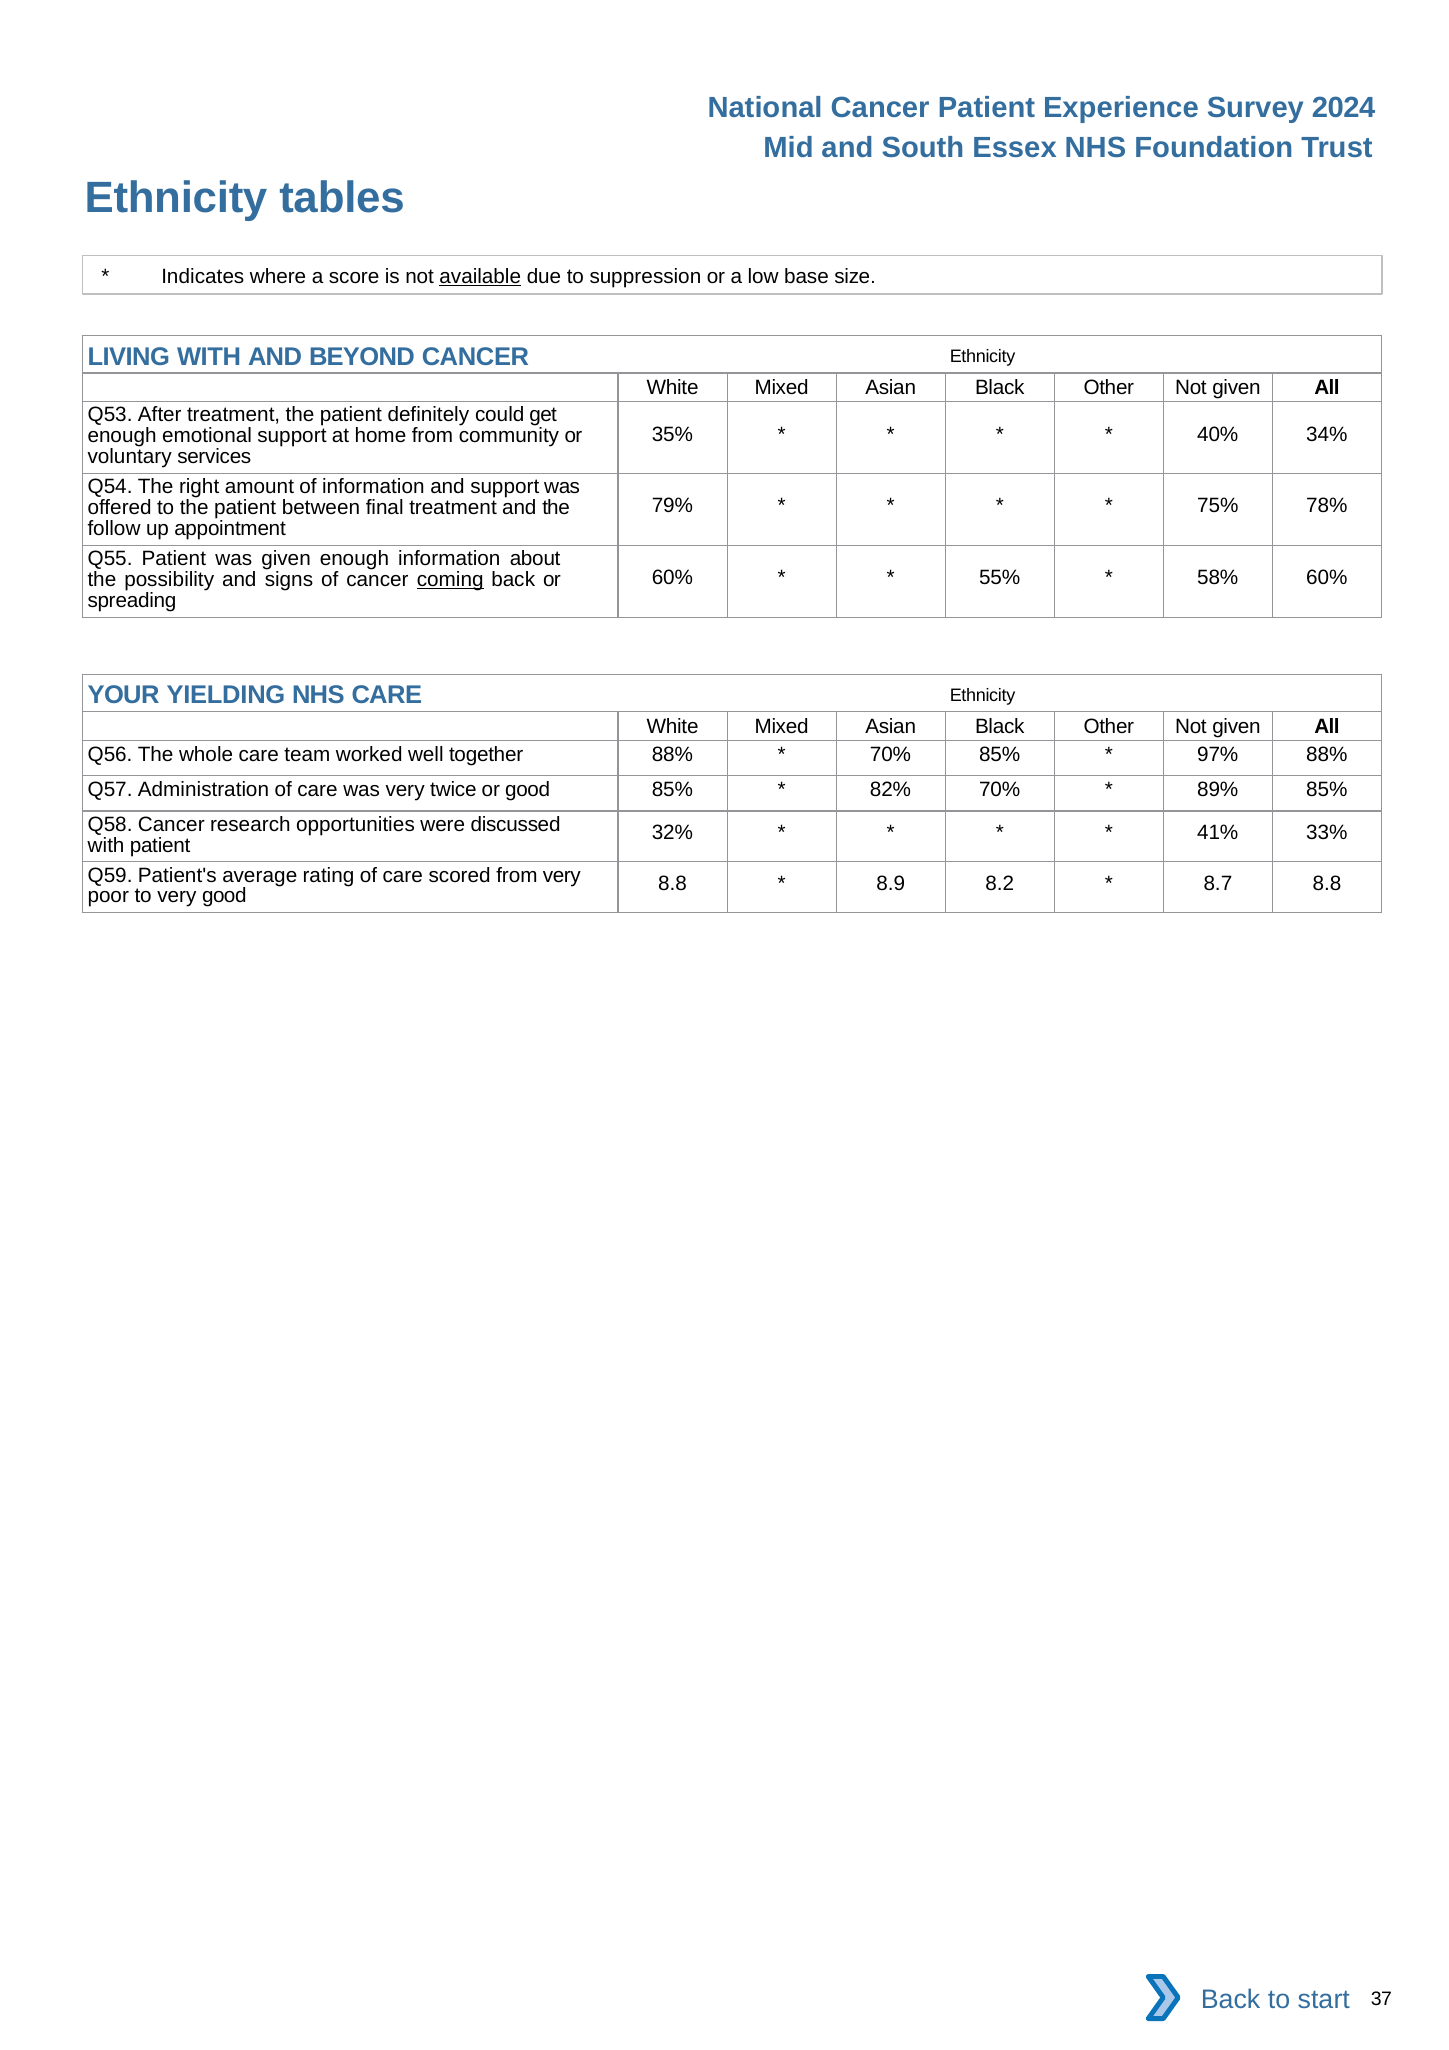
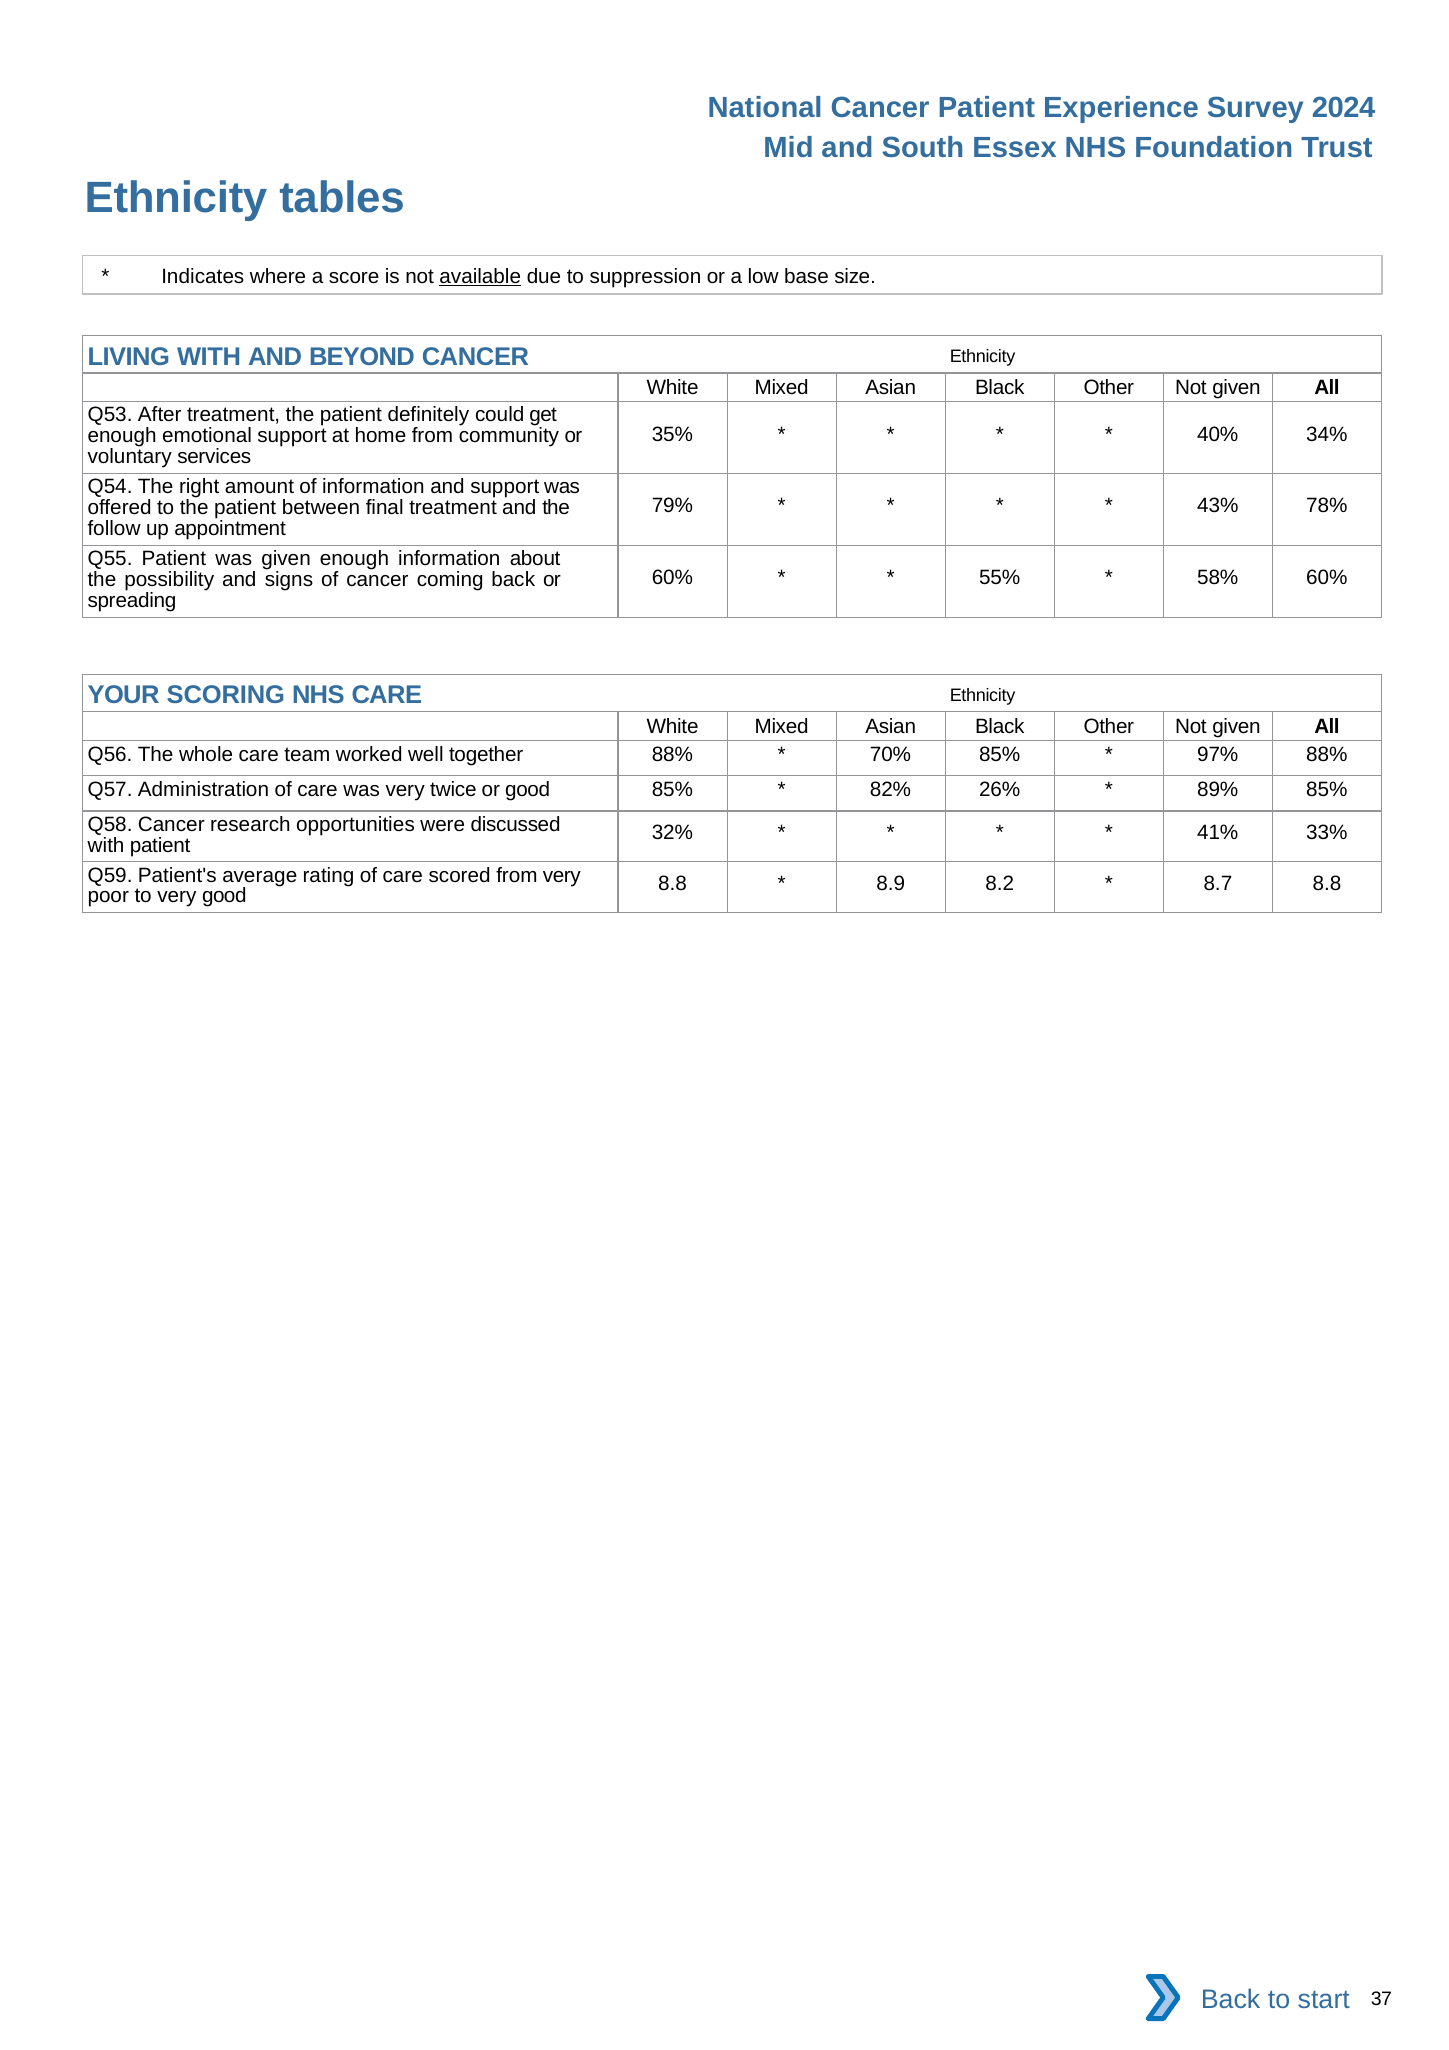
75%: 75% -> 43% (1218, 506)
coming underline: present -> none (450, 580)
YIELDING: YIELDING -> SCORING (226, 696)
82% 70%: 70% -> 26% (1000, 790)
